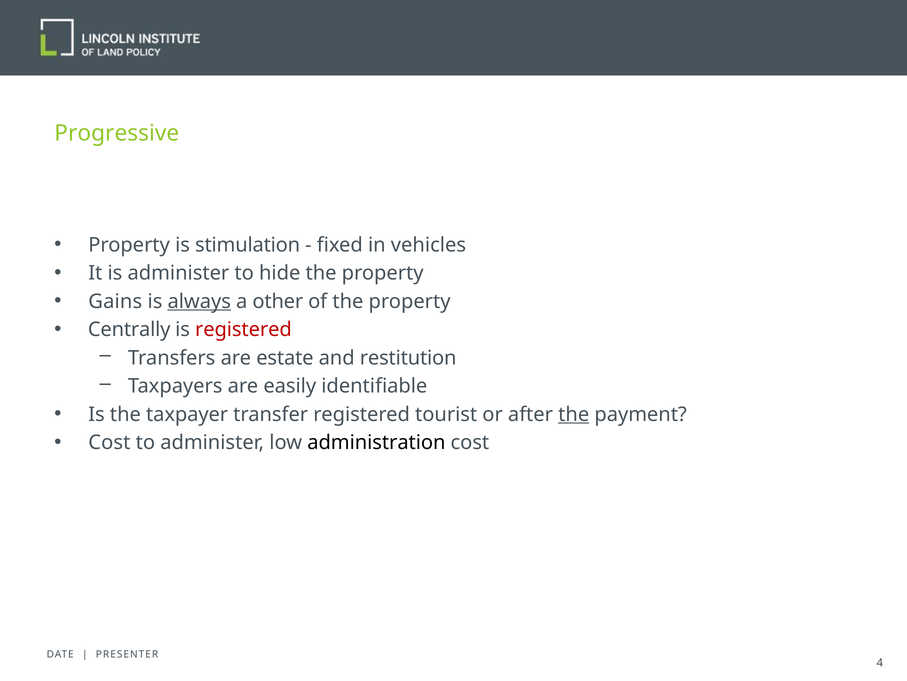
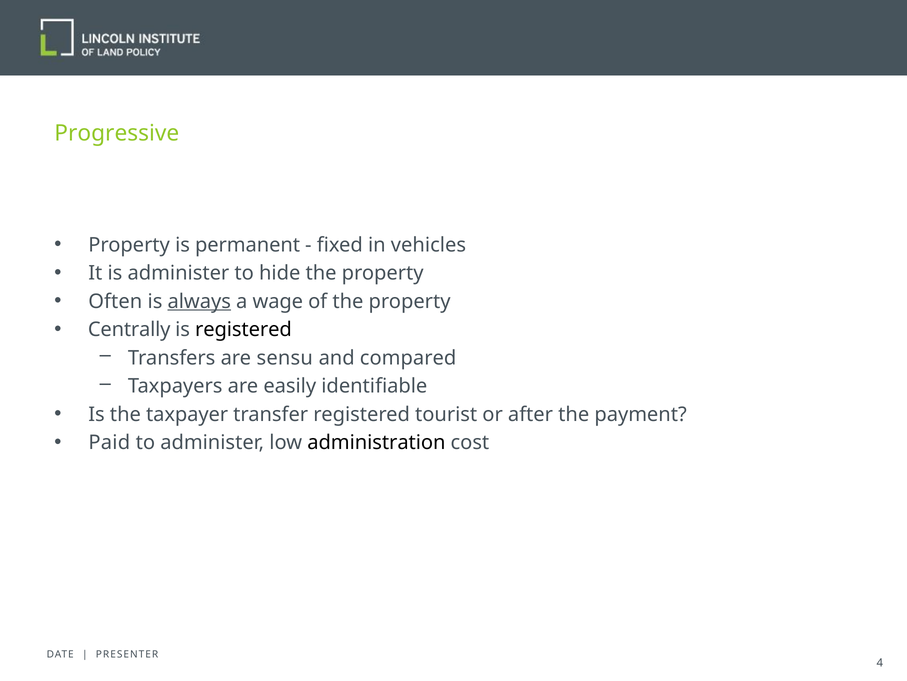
stimulation: stimulation -> permanent (248, 245)
Gains: Gains -> Often (115, 301)
other: other -> wage (278, 301)
registered colour: red -> black (243, 329)
estate: estate -> sensu (285, 358)
restitution: restitution -> compared (408, 358)
the underline: present -> none (574, 414)
Cost: Cost -> Paid (109, 442)
